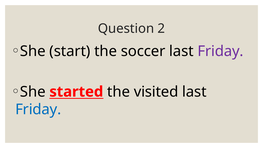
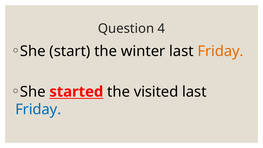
2: 2 -> 4 (161, 29)
soccer: soccer -> winter (143, 51)
Friday colour: purple -> orange (221, 51)
